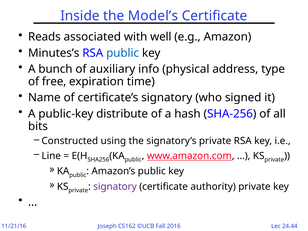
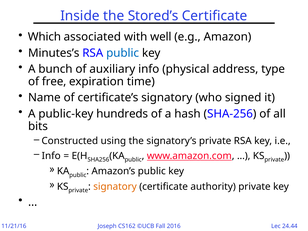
Model’s: Model’s -> Stored’s (153, 16)
Reads: Reads -> Which (44, 37)
distribute: distribute -> hundreds (122, 114)
Line: Line -> Info (51, 156)
signatory colour: purple -> orange (115, 187)
